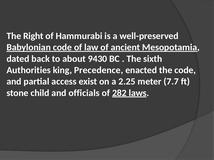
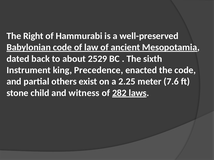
9430: 9430 -> 2529 (98, 59)
Authorities: Authorities -> Instrument (29, 70)
access: access -> others (64, 82)
7.7: 7.7 -> 7.6 (171, 82)
officials: officials -> witness (84, 93)
